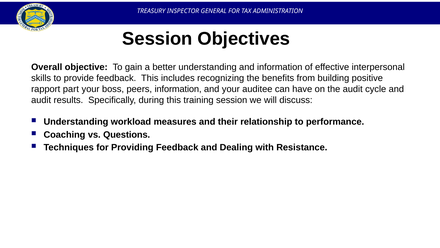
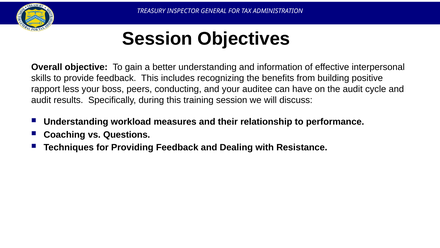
part: part -> less (71, 89)
peers information: information -> conducting (178, 89)
